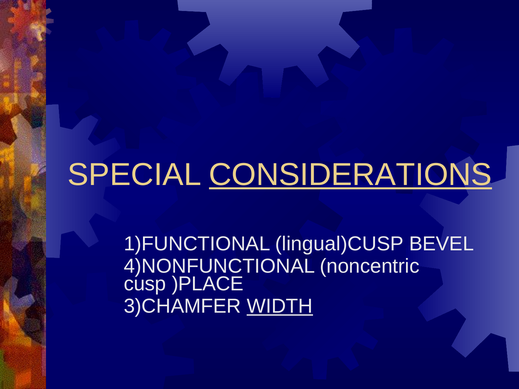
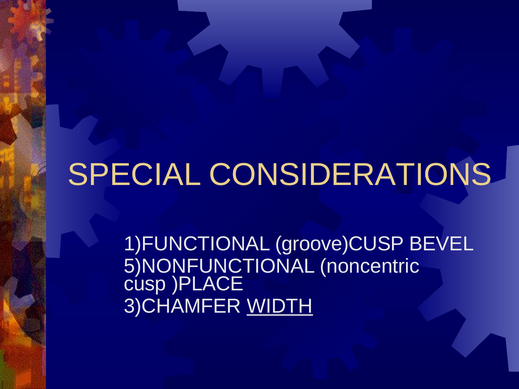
CONSIDERATIONS underline: present -> none (350, 175)
lingual)CUSP: lingual)CUSP -> groove)CUSP (340, 244)
4)NONFUNCTIONAL: 4)NONFUNCTIONAL -> 5)NONFUNCTIONAL (219, 266)
